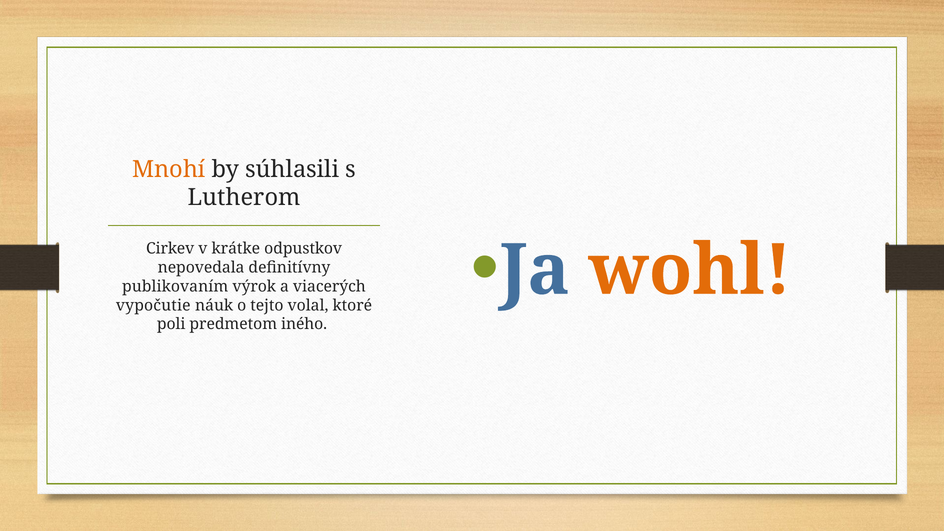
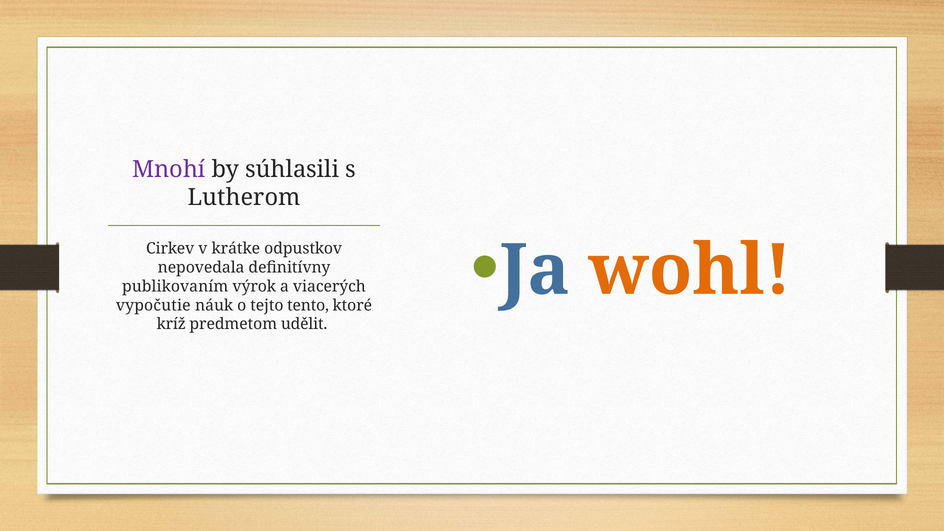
Mnohí colour: orange -> purple (169, 169)
volal: volal -> tento (308, 305)
poli: poli -> kríž (171, 324)
iného: iného -> udělit (304, 324)
